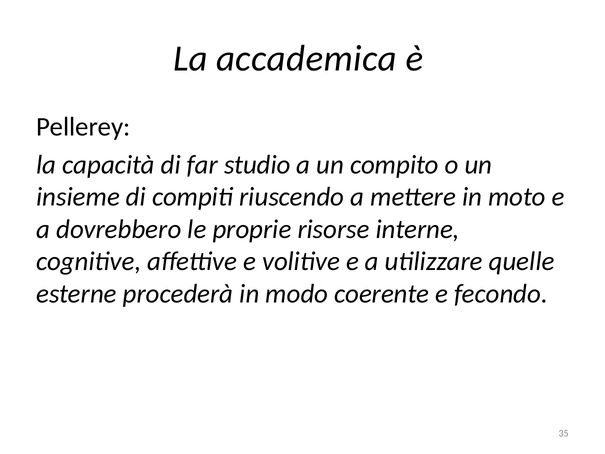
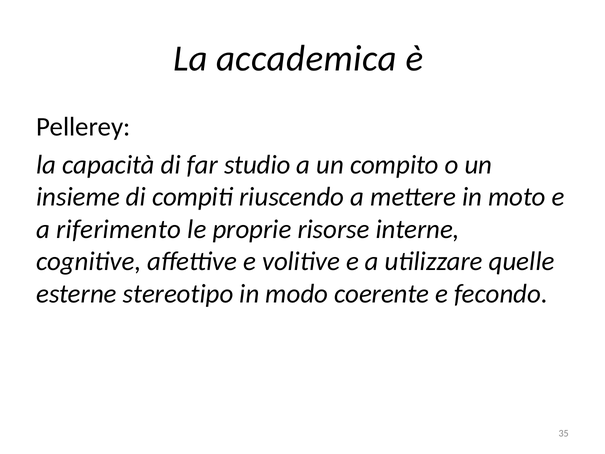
dovrebbero: dovrebbero -> riferimento (119, 229)
procederà: procederà -> stereotipo (178, 294)
